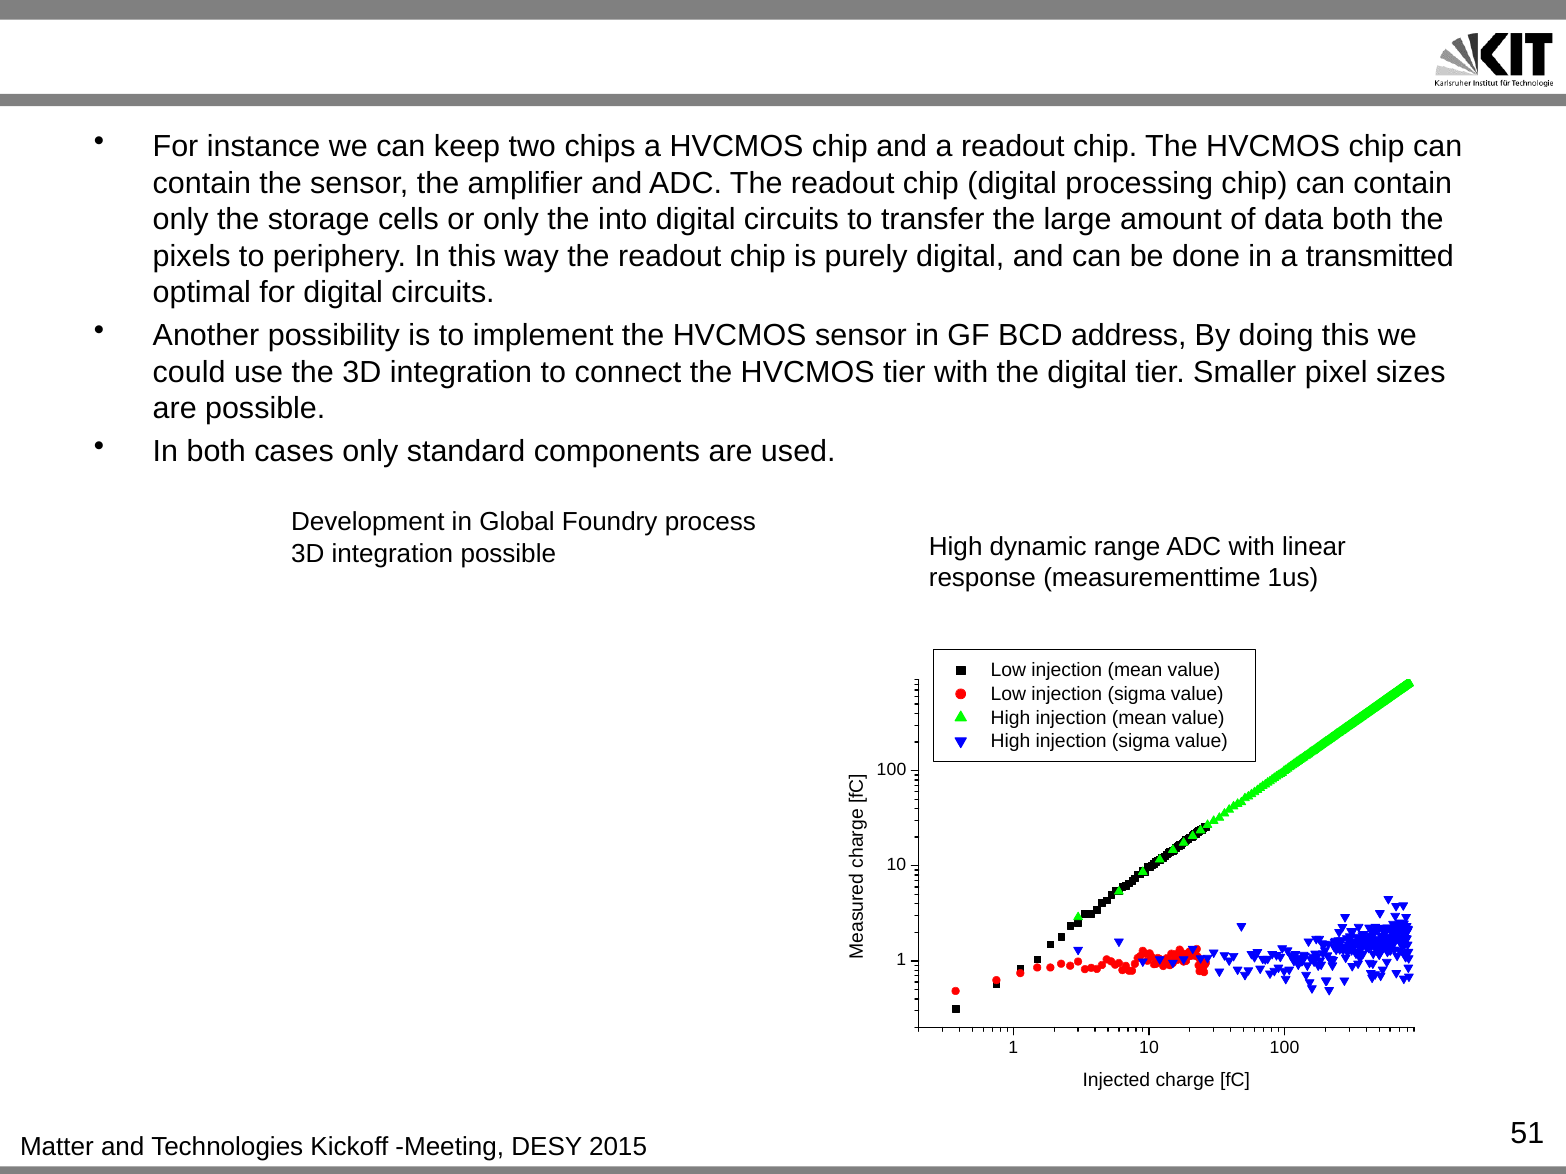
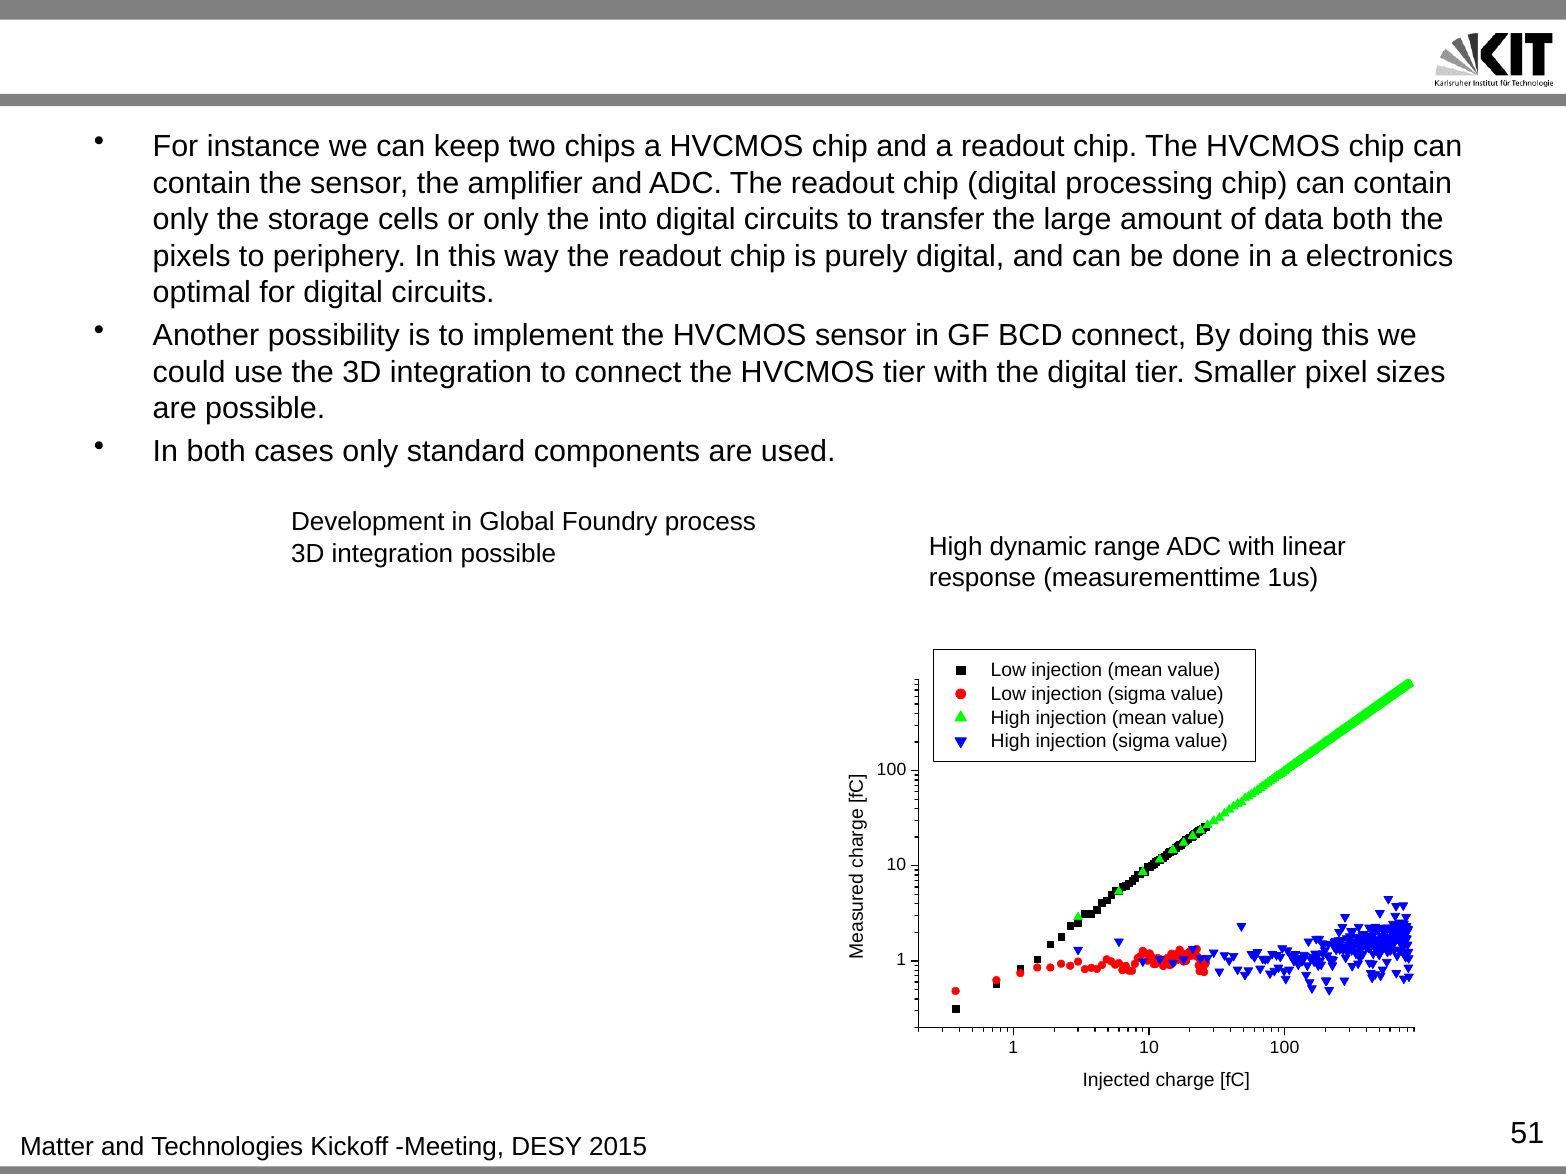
transmitted: transmitted -> electronics (1380, 256)
BCD address: address -> connect (1129, 336)
